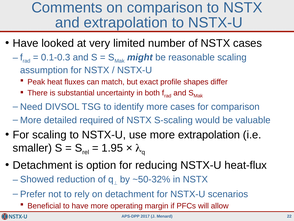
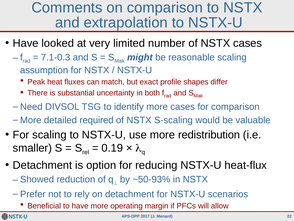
0.1-0.3: 0.1-0.3 -> 7.1-0.3 (56, 57)
more extrapolation: extrapolation -> redistribution (209, 134)
1.95: 1.95 -> 0.19 (112, 148)
~50-32%: ~50-32% -> ~50-93% (151, 179)
